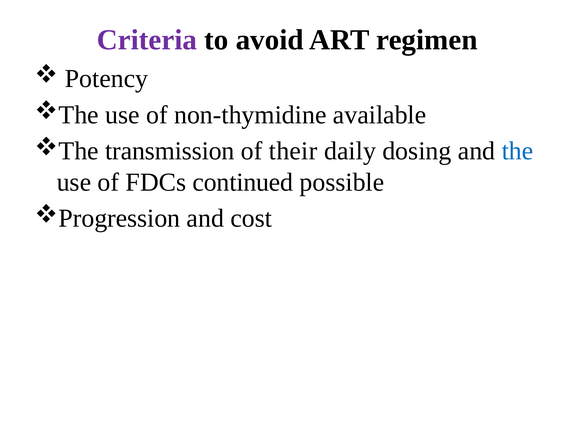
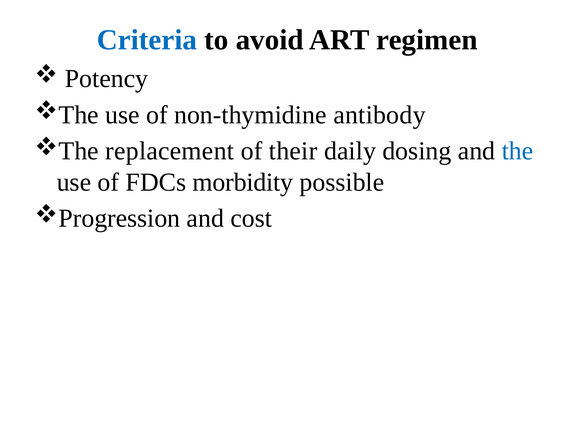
Criteria colour: purple -> blue (147, 40)
available: available -> antibody (379, 115)
transmission: transmission -> replacement (170, 151)
continued: continued -> morbidity (243, 182)
